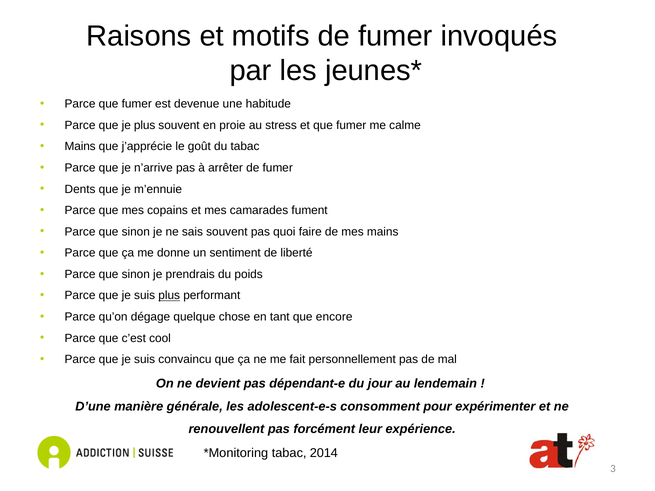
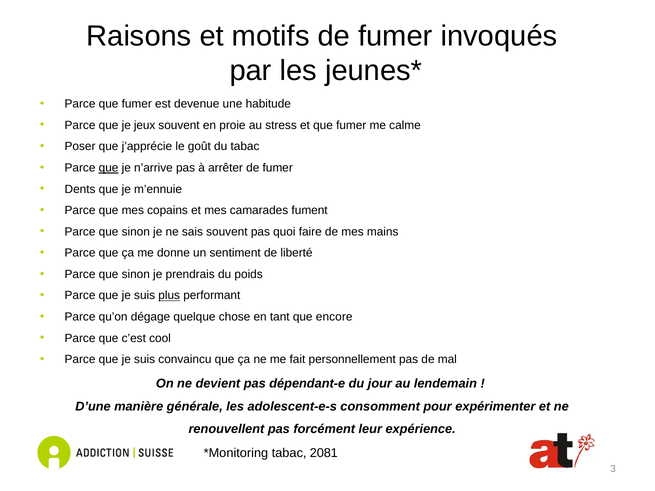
je plus: plus -> jeux (145, 125)
Mains: Mains -> Poser (80, 147)
que underline: none -> present (109, 168)
2014: 2014 -> 2081 (324, 453)
